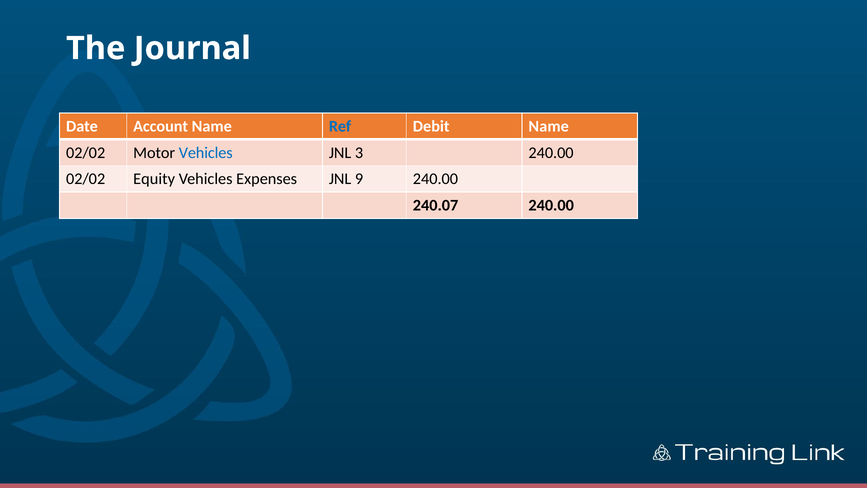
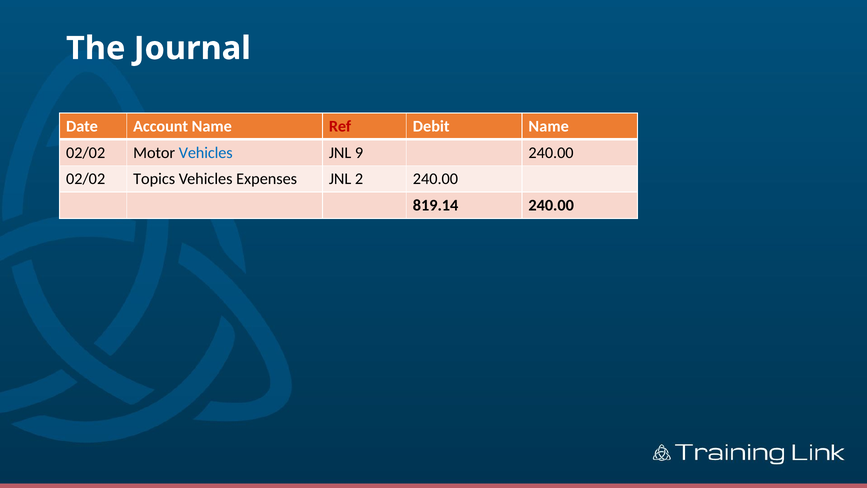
Ref colour: blue -> red (340, 126)
3: 3 -> 9 (359, 153)
Equity: Equity -> Topics (154, 179)
9: 9 -> 2 (359, 179)
240.07: 240.07 -> 819.14 (436, 205)
